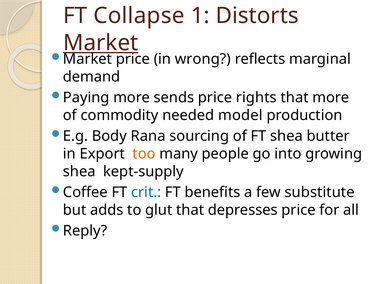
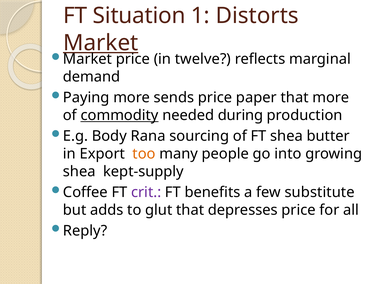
Collapse: Collapse -> Situation (139, 16)
wrong: wrong -> twelve (203, 59)
rights: rights -> paper (256, 97)
commodity underline: none -> present (120, 115)
model: model -> during (241, 115)
crit colour: blue -> purple (146, 192)
